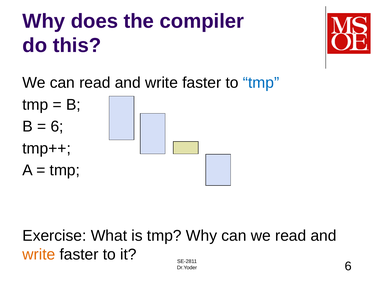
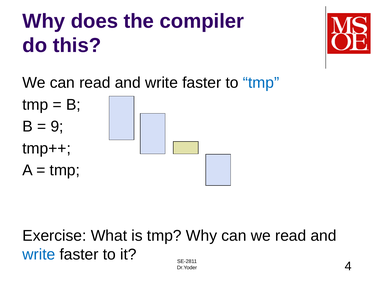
6: 6 -> 9 (57, 126)
write colour: orange -> blue (39, 254)
Dr.Yoder 6: 6 -> 4 (348, 266)
